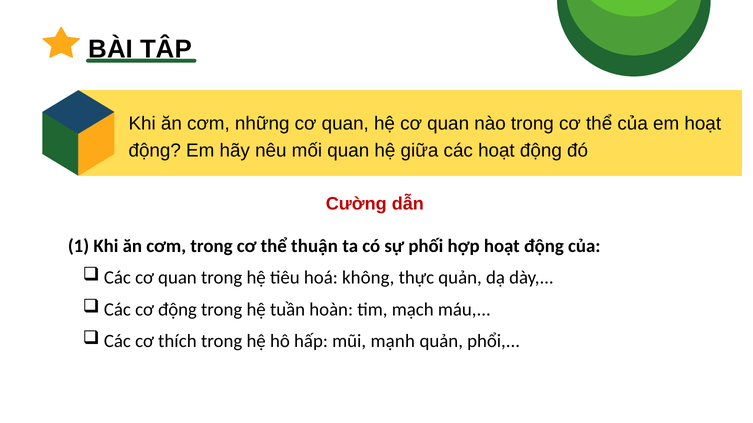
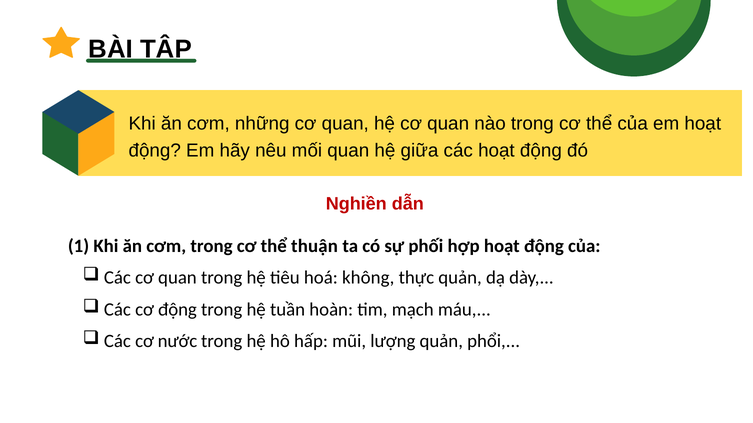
Cường: Cường -> Nghiền (356, 204)
thích: thích -> nước (177, 342)
mạnh: mạnh -> lượng (393, 342)
